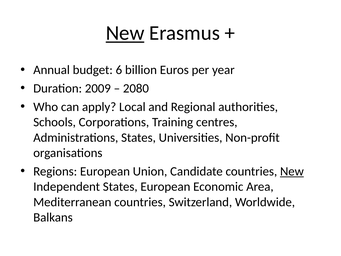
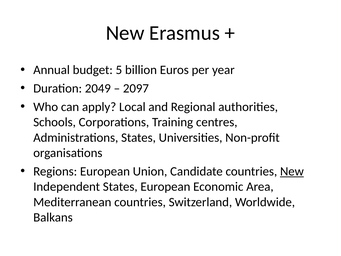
New underline: present -> none (125, 33)
6: 6 -> 5 (119, 70)
2009: 2009 -> 2049 (98, 88)
2080: 2080 -> 2097 (136, 88)
